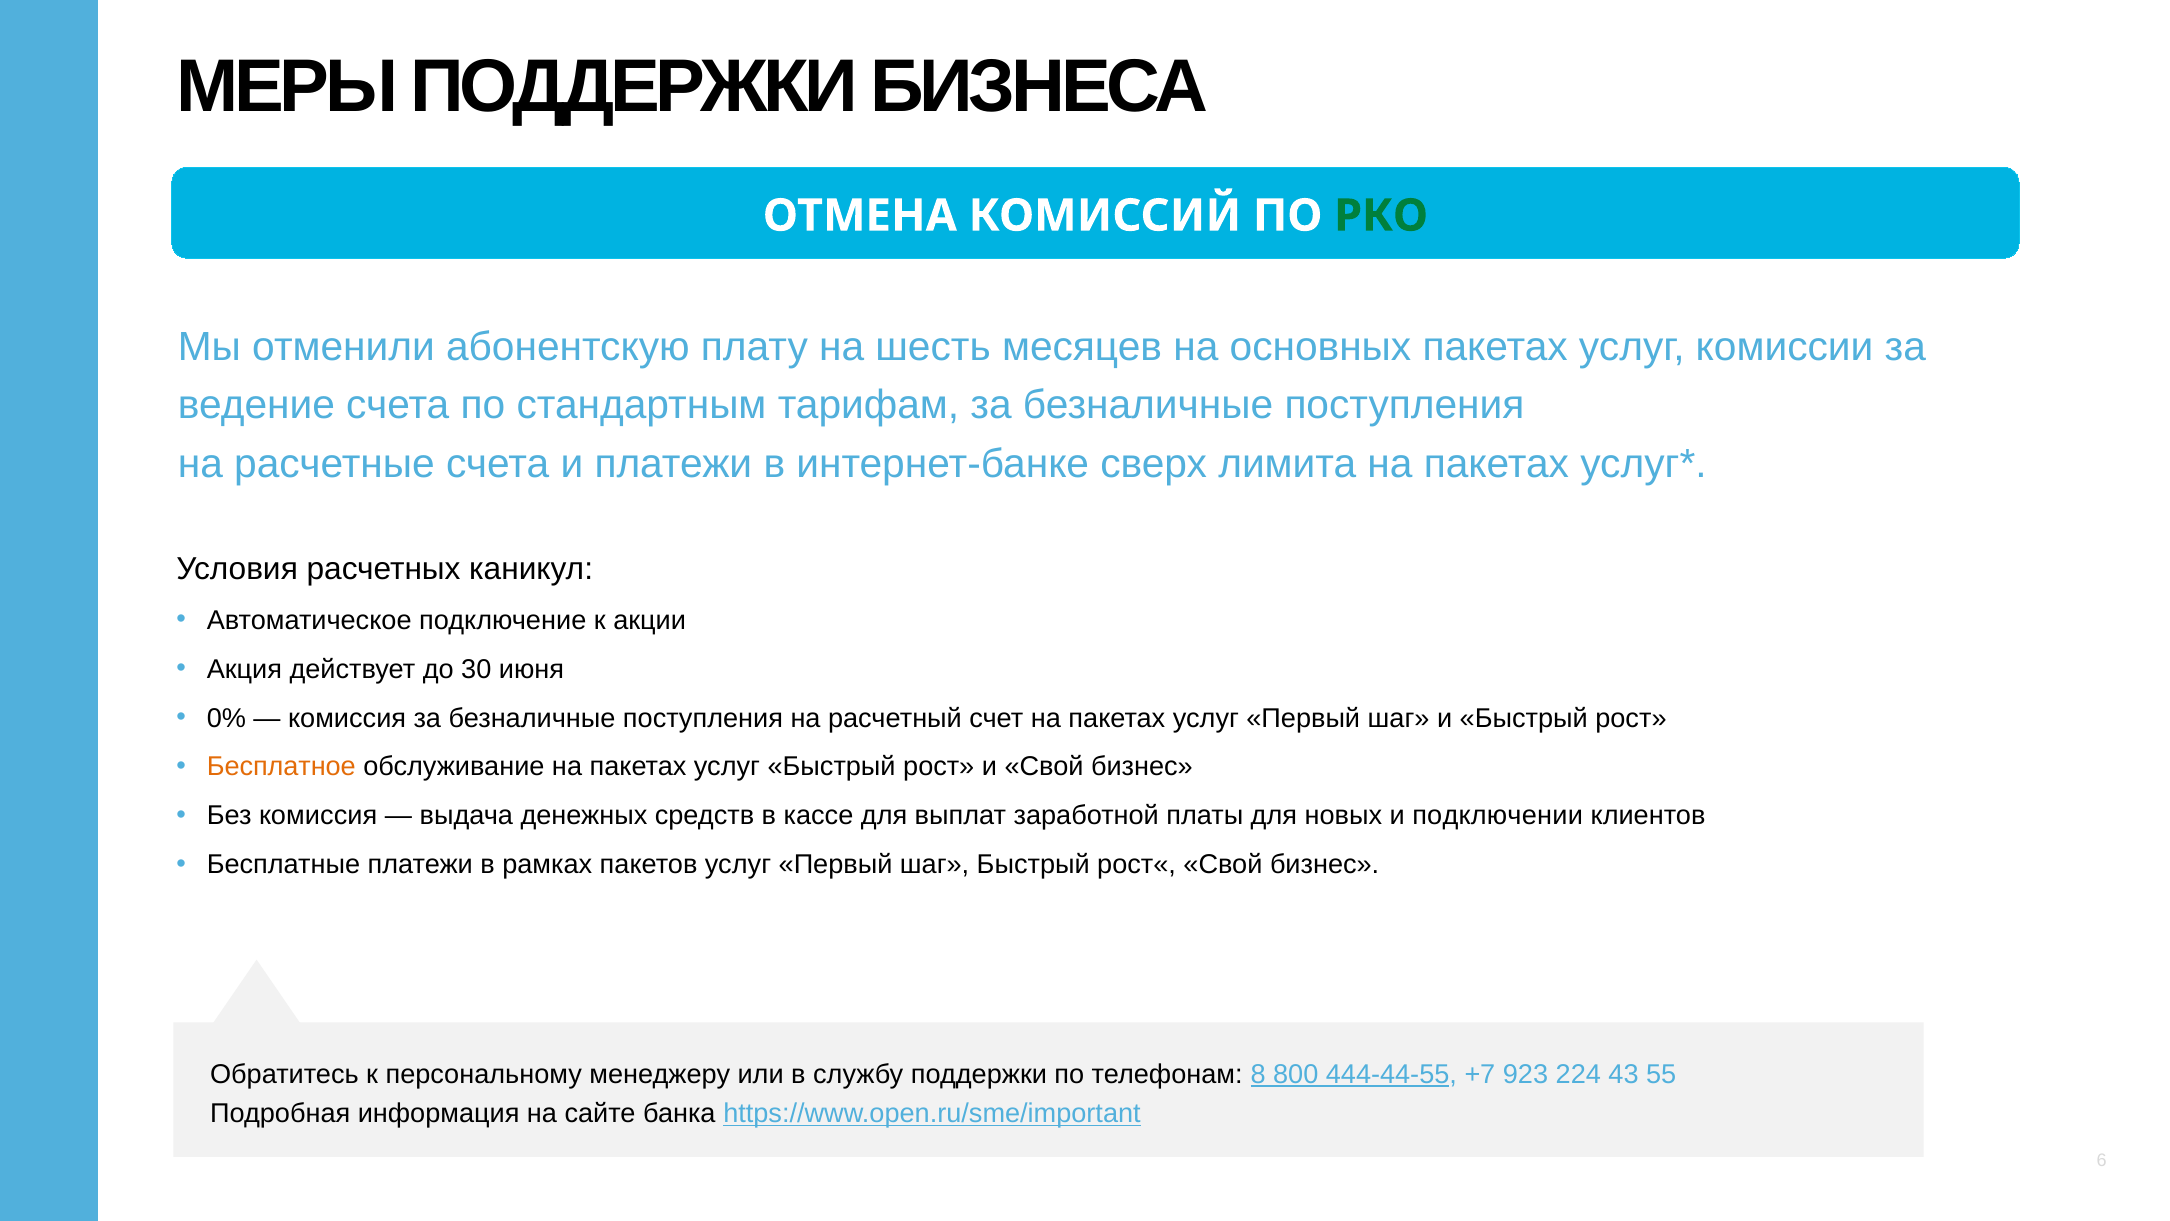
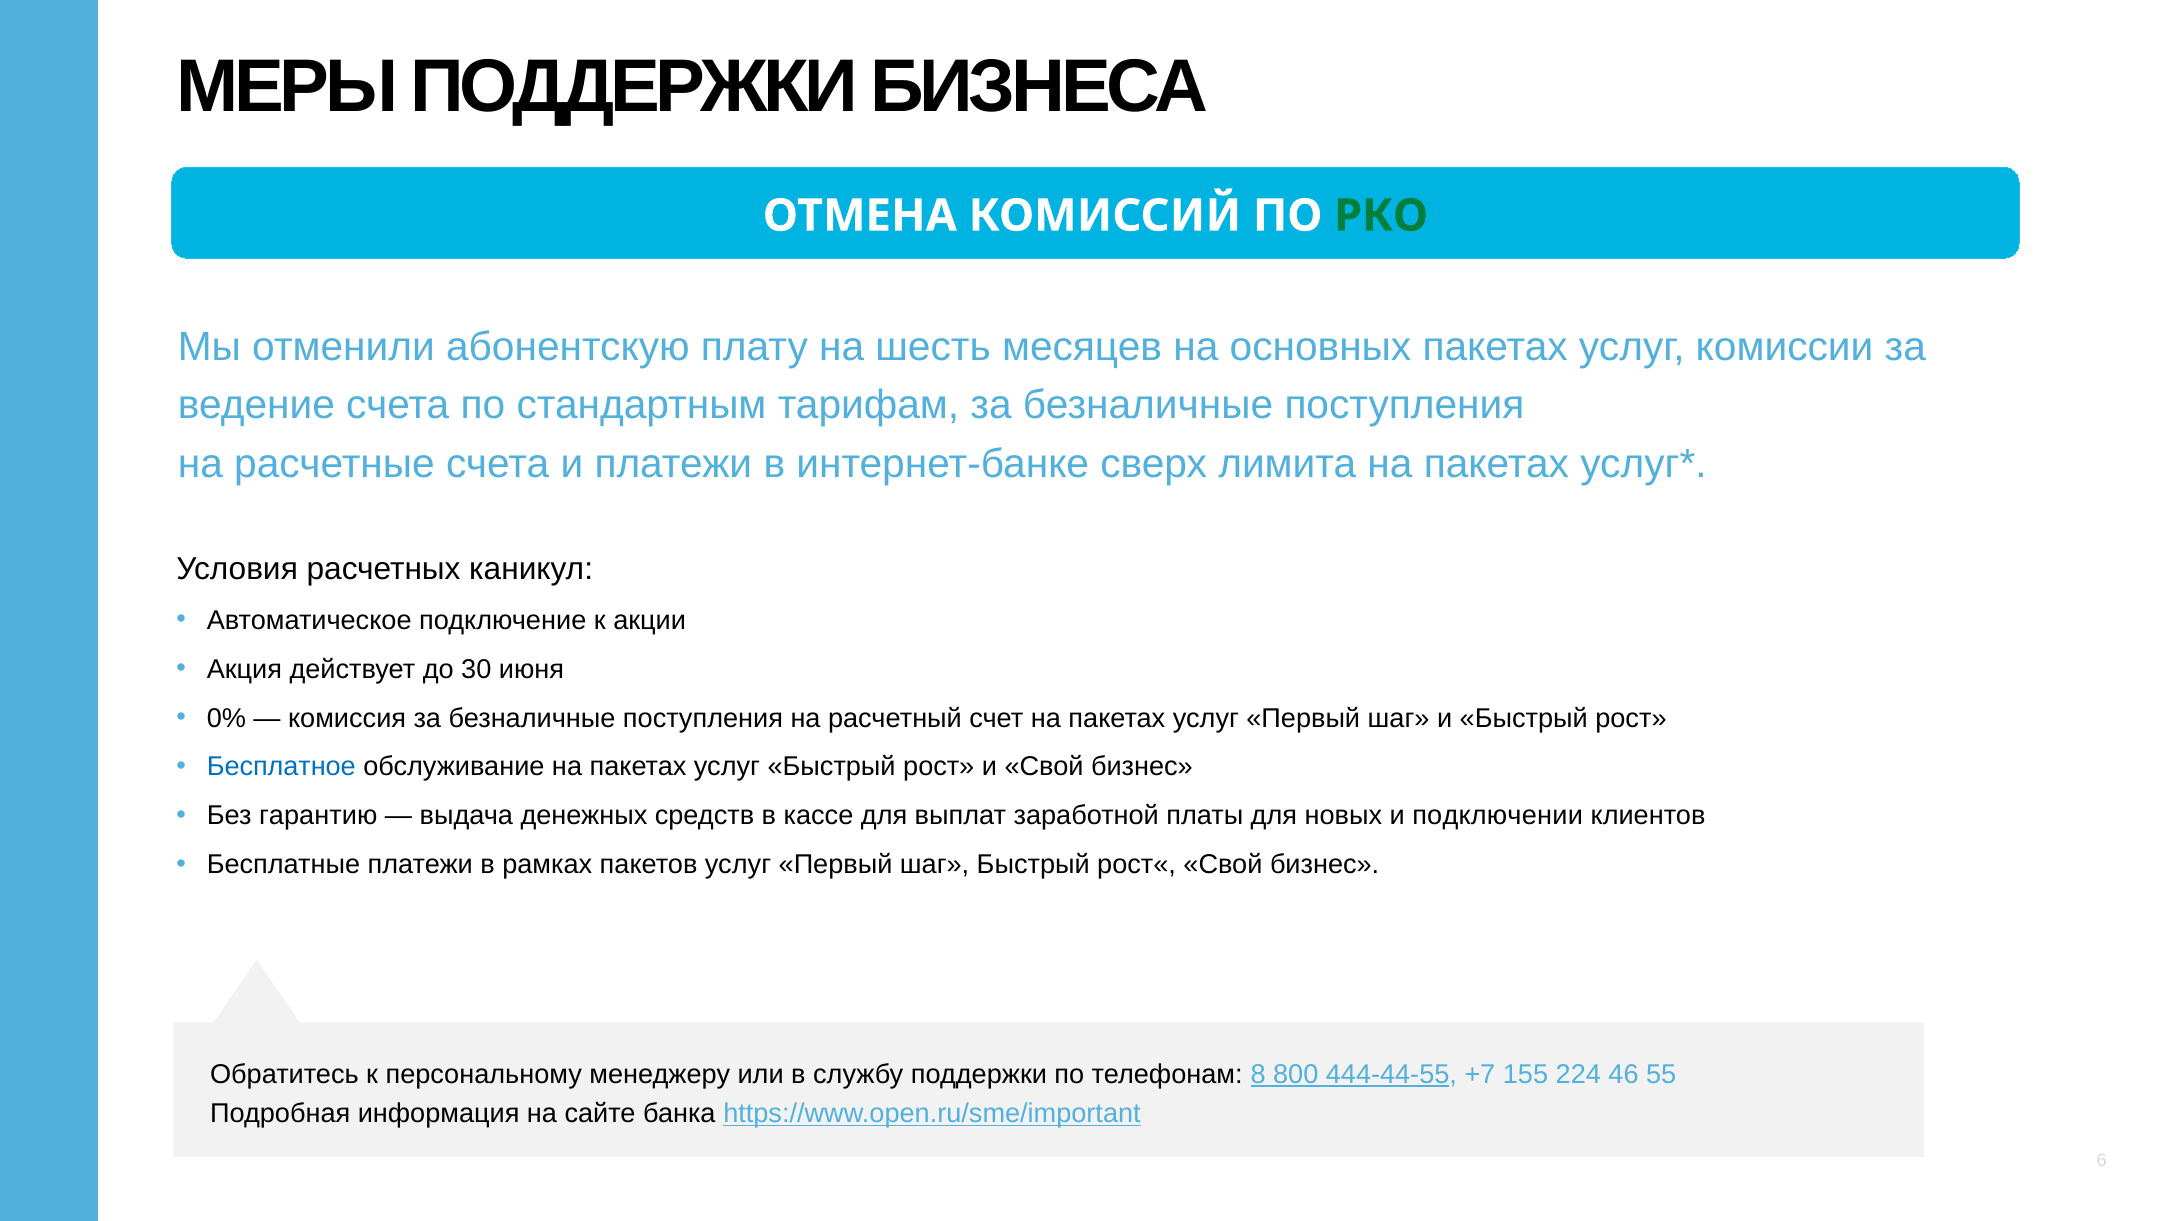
Бесплатное colour: orange -> blue (281, 767)
Без комиссия: комиссия -> гарантию (318, 816)
923: 923 -> 155 (1526, 1074)
43: 43 -> 46 (1624, 1074)
